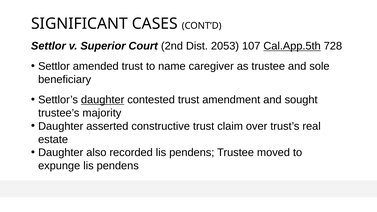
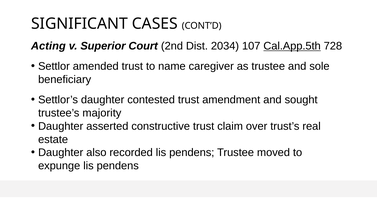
Settlor: Settlor -> Acting (48, 46)
2053: 2053 -> 2034 (225, 46)
daughter underline: present -> none (103, 100)
